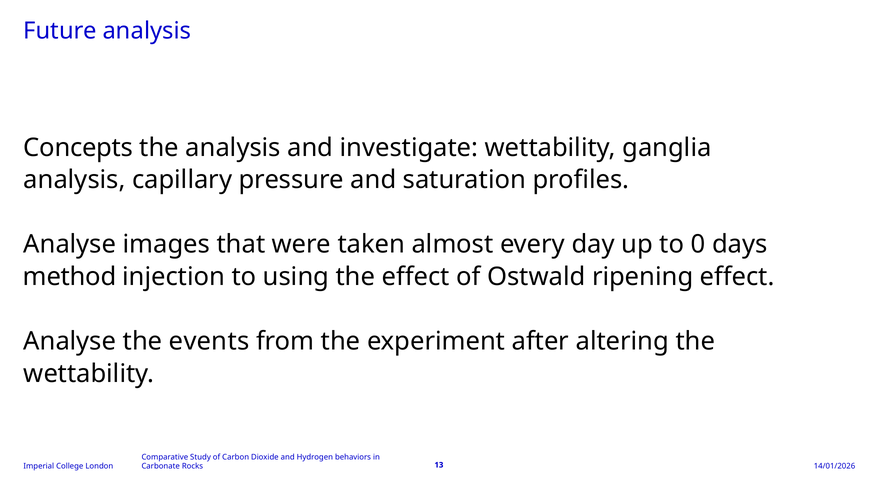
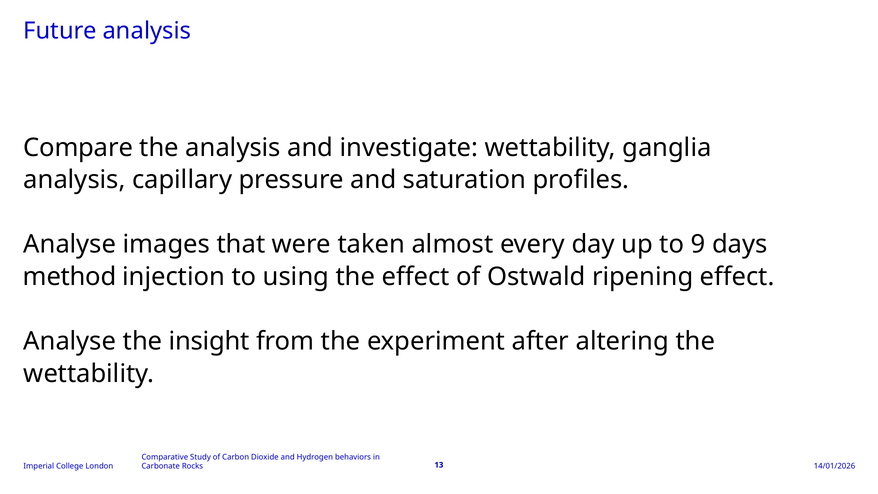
Concepts: Concepts -> Compare (78, 148)
0: 0 -> 9 (698, 244)
events: events -> insight (209, 341)
